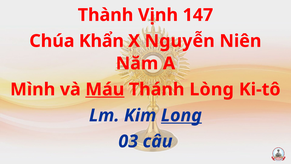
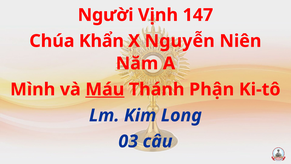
Thành: Thành -> Người (106, 15)
Lòng: Lòng -> Phận (212, 89)
Long underline: present -> none (181, 115)
